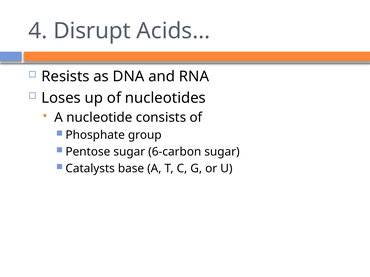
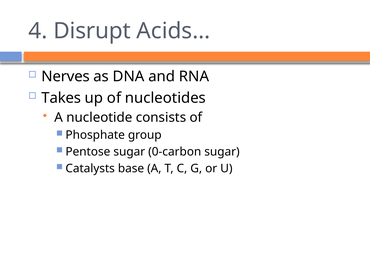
Resists: Resists -> Nerves (66, 77)
Loses: Loses -> Takes (61, 98)
6-carbon: 6-carbon -> 0-carbon (175, 152)
